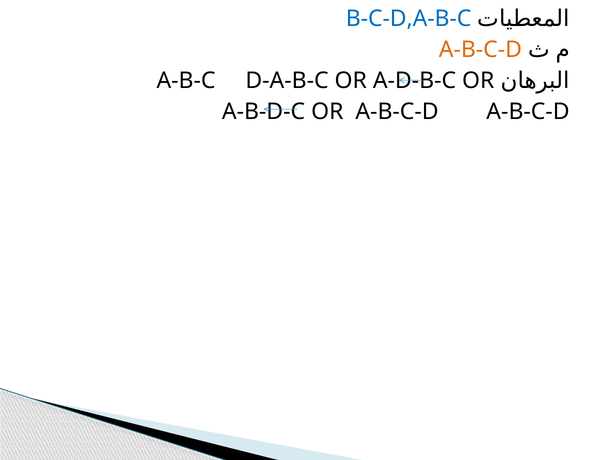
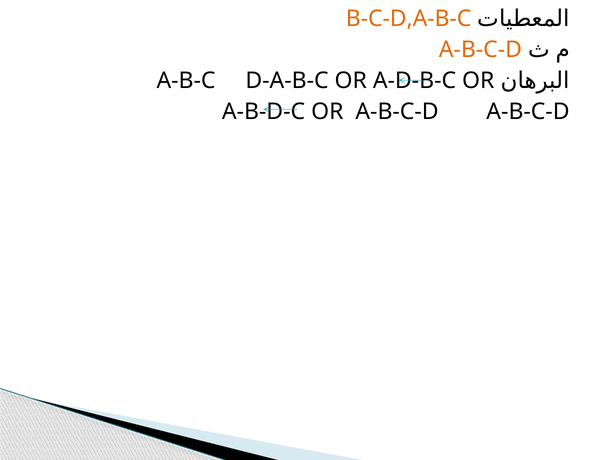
B-C-D,A-B-C colour: blue -> orange (409, 18)
